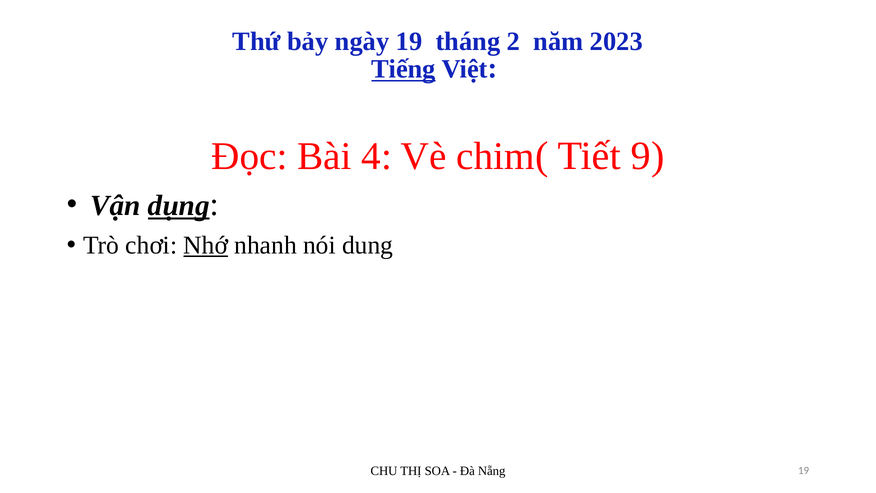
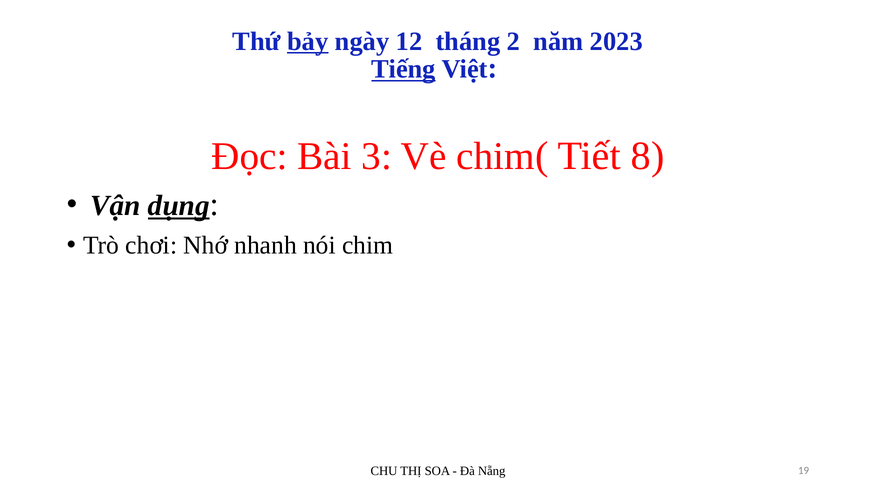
bảy underline: none -> present (308, 41)
ngày 19: 19 -> 12 (409, 41)
4: 4 -> 3 (377, 156)
9: 9 -> 8 (648, 156)
Nhớ underline: present -> none (206, 245)
dung: dung -> chim (368, 245)
